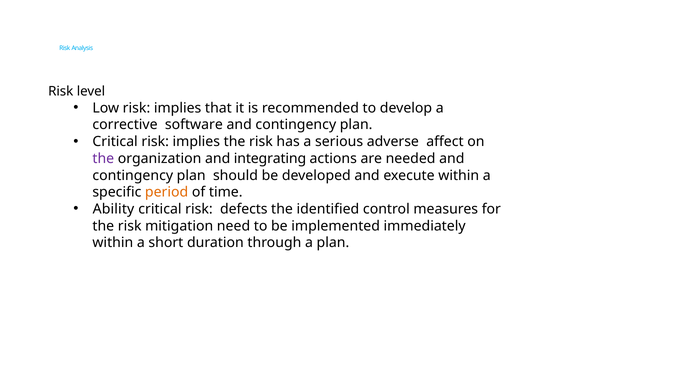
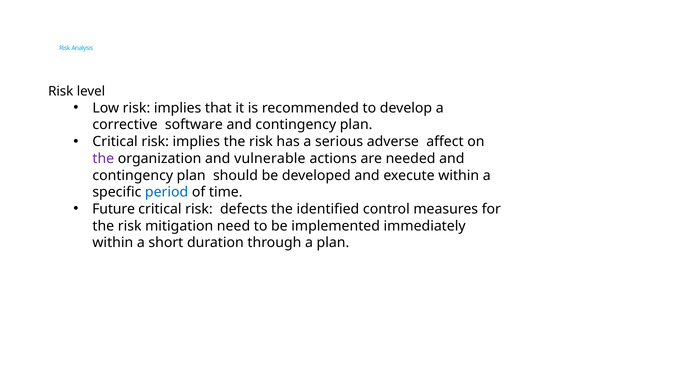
integrating: integrating -> vulnerable (270, 159)
period colour: orange -> blue (167, 193)
Ability: Ability -> Future (114, 209)
